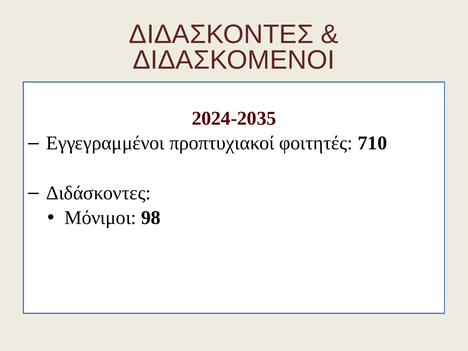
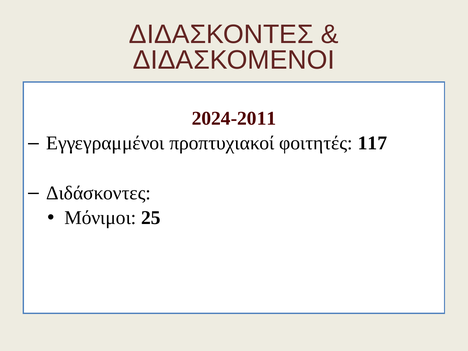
2024-2035: 2024-2035 -> 2024-2011 (234, 118)
710: 710 -> 117 (373, 143)
98: 98 -> 25 (151, 218)
